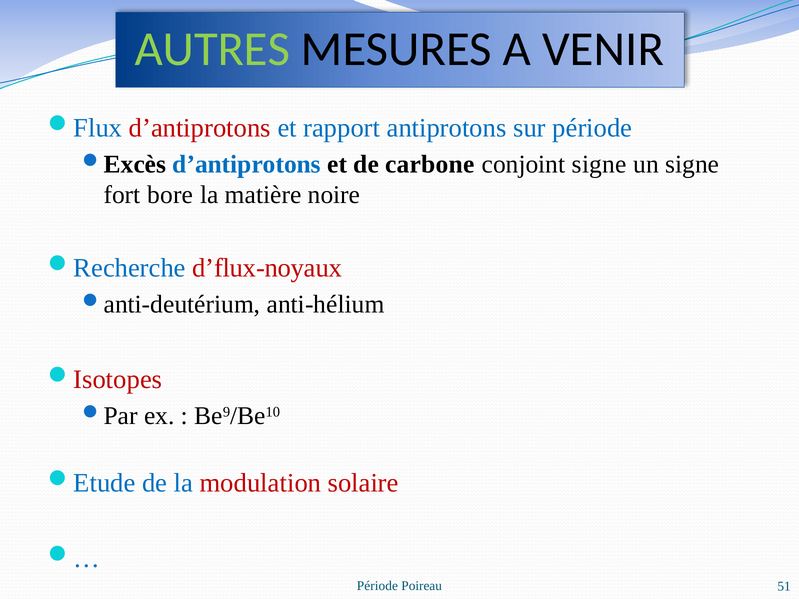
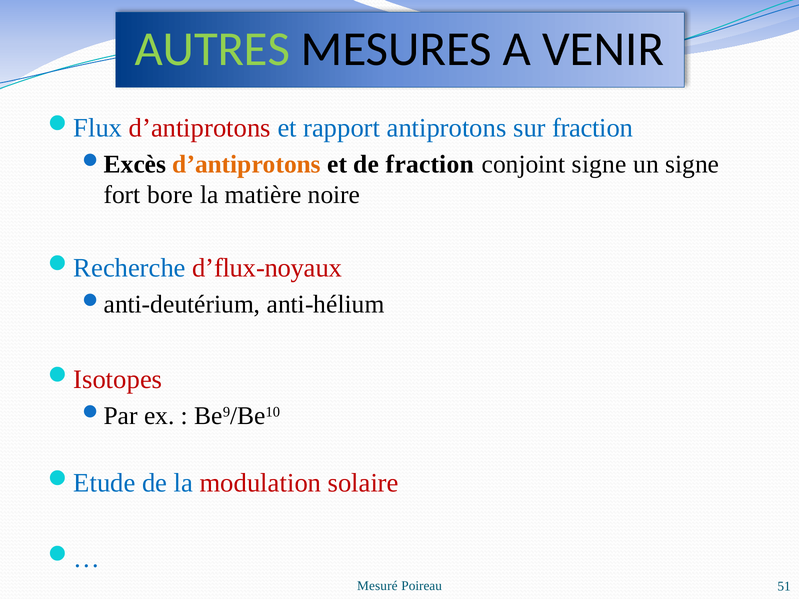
sur période: période -> fraction (592, 128)
d’antiprotons colour: blue -> orange (247, 164)
de carbone: carbone -> fraction (430, 164)
Période: Période -> Mesuré (377, 586)
